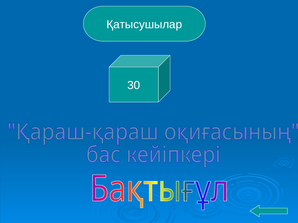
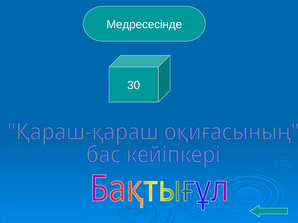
Қатысушылар: Қатысушылар -> Медресесінде (144, 25)
